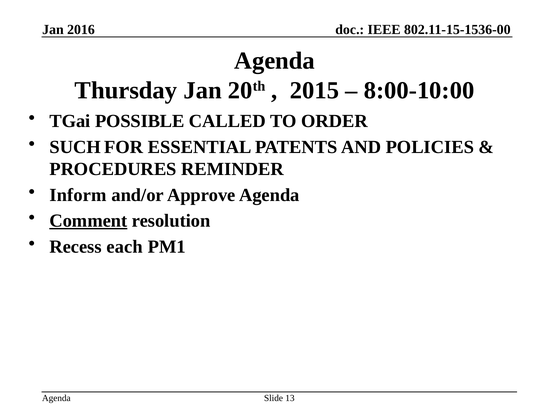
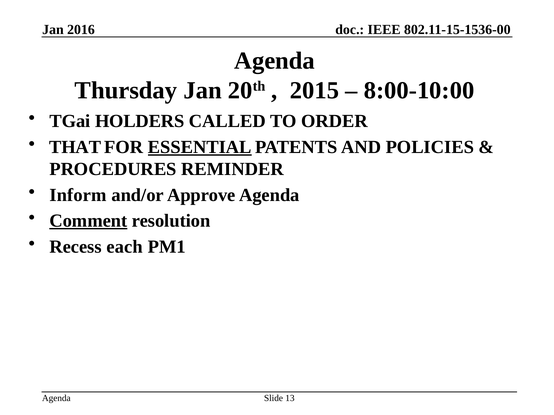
POSSIBLE: POSSIBLE -> HOLDERS (140, 121)
SUCH: SUCH -> THAT (75, 147)
ESSENTIAL underline: none -> present (200, 147)
